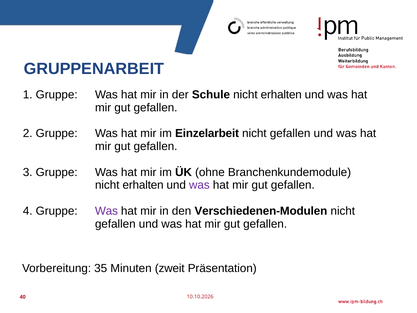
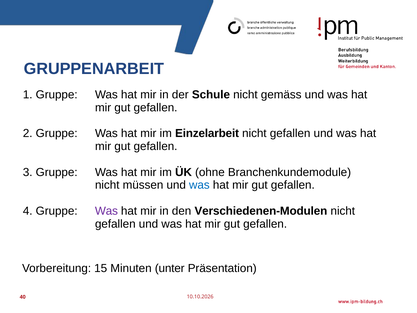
Schule nicht erhalten: erhalten -> gemäss (281, 95)
erhalten: erhalten -> müssen (143, 185)
was colour: purple -> blue (199, 185)
35: 35 -> 15 (101, 268)
zweit: zweit -> unter (170, 268)
